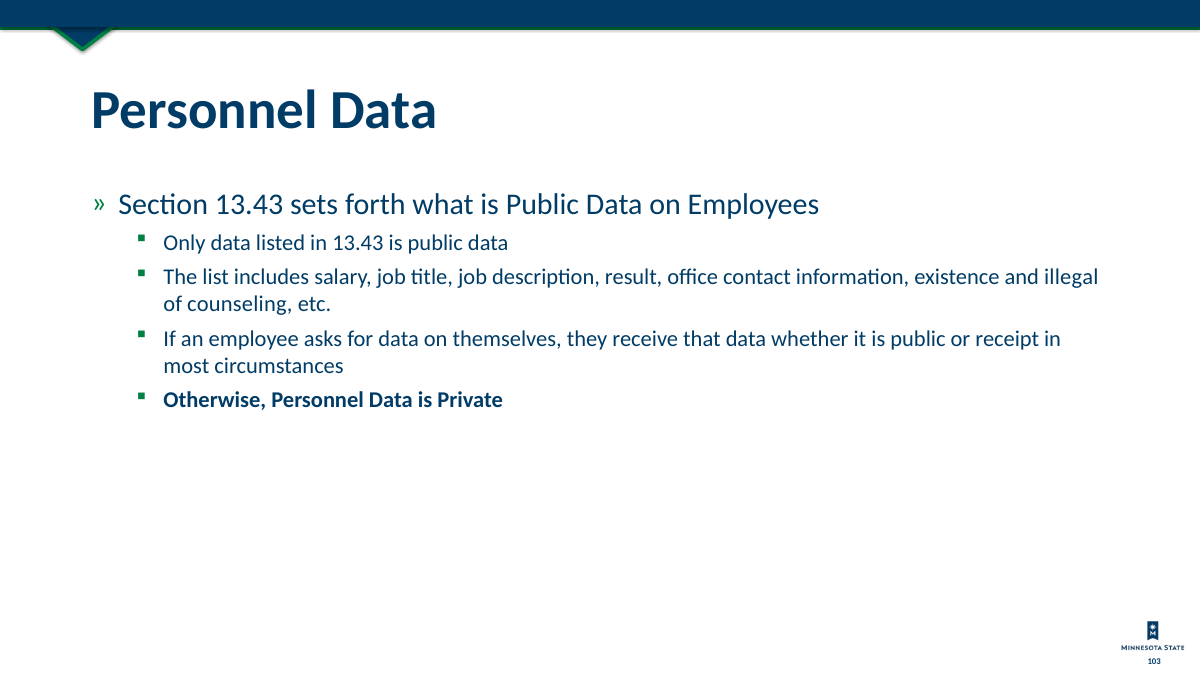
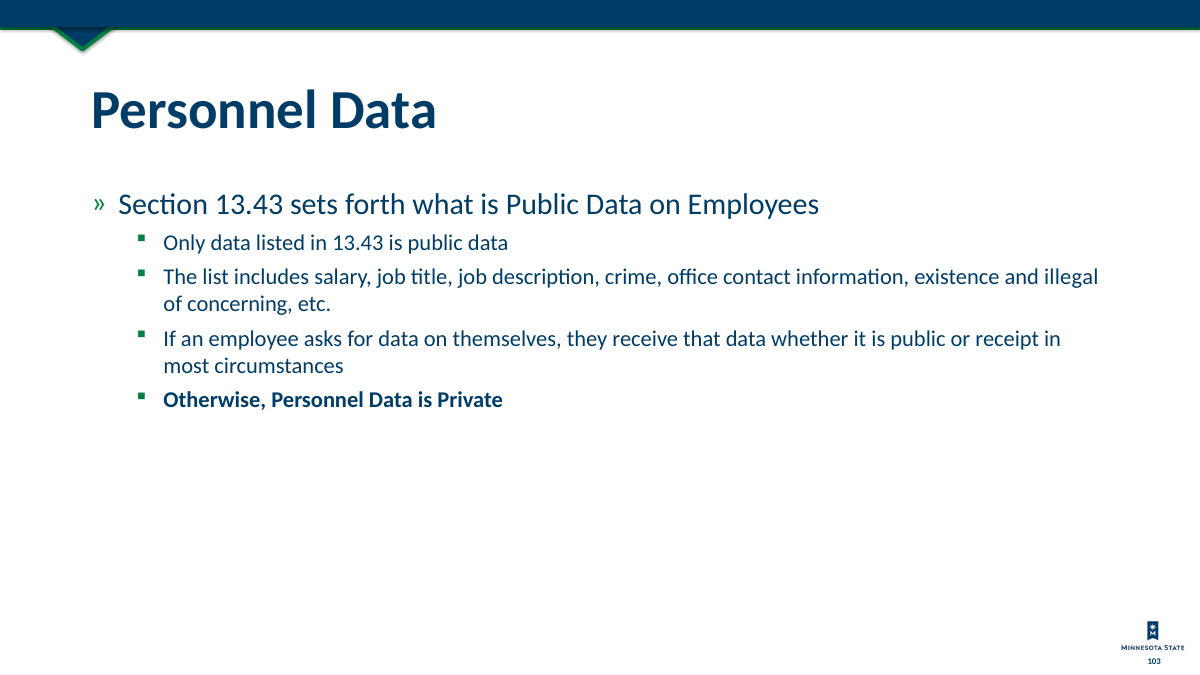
result: result -> crime (634, 277)
counseling: counseling -> concerning (240, 304)
